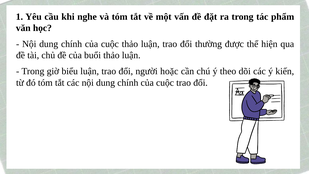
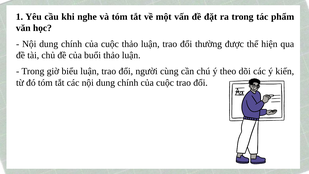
hoặc: hoặc -> cùng (169, 71)
